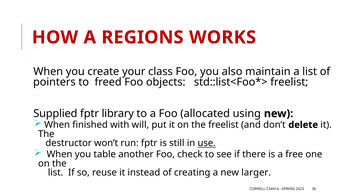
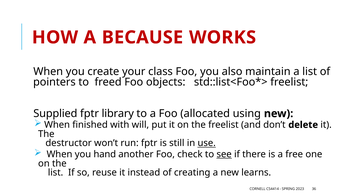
REGIONS: REGIONS -> BECAUSE (142, 37)
table: table -> hand (105, 154)
see underline: none -> present (224, 154)
larger: larger -> learns (256, 172)
